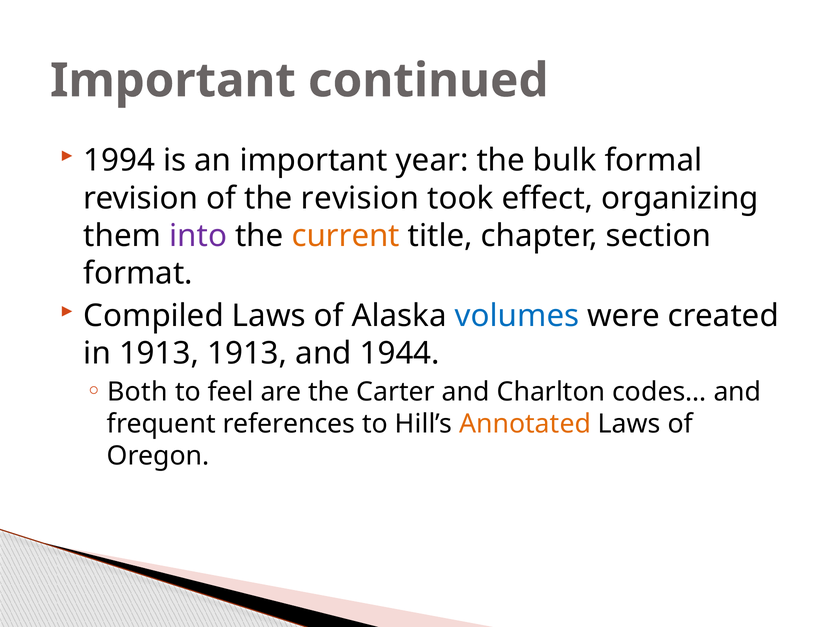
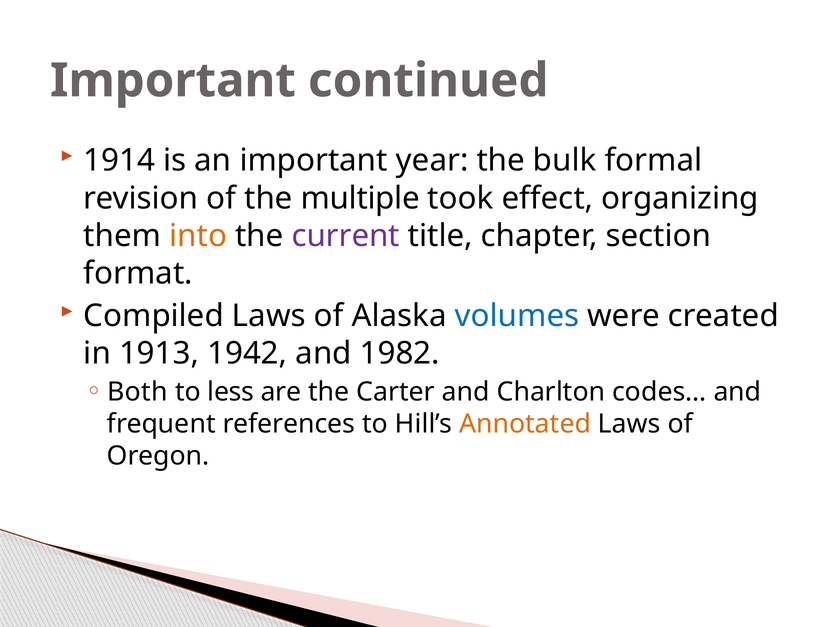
1994: 1994 -> 1914 (119, 161)
the revision: revision -> multiple (360, 198)
into colour: purple -> orange (198, 236)
current colour: orange -> purple (346, 236)
1913 1913: 1913 -> 1942 (247, 353)
1944: 1944 -> 1982 (400, 353)
feel: feel -> less (231, 392)
